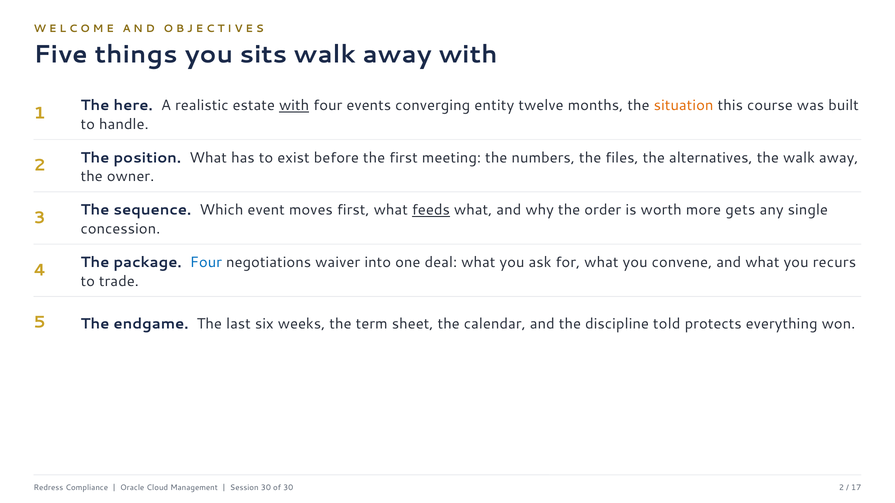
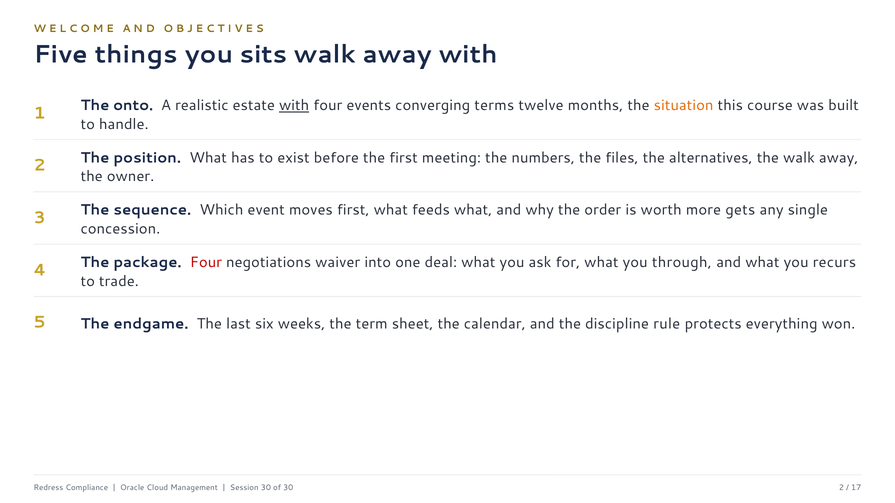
here: here -> onto (133, 106)
entity: entity -> terms (494, 106)
feeds underline: present -> none (431, 210)
Four colour: blue -> red (206, 263)
convene: convene -> through (682, 263)
told: told -> rule (667, 324)
